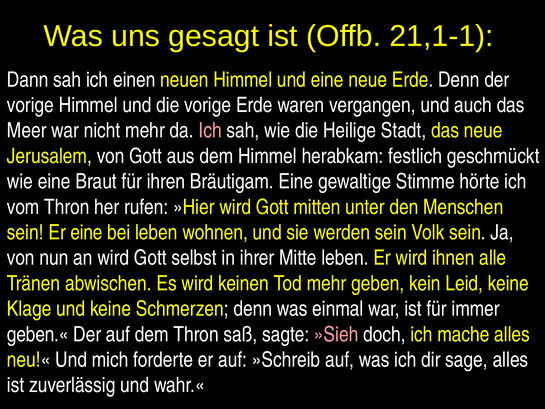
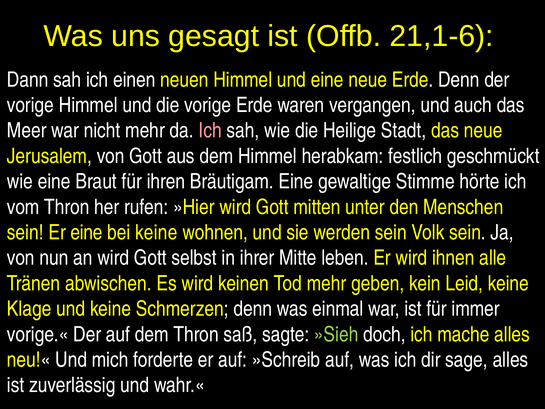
21,1-1: 21,1-1 -> 21,1-6 (442, 36)
bei leben: leben -> keine (156, 232)
geben.«: geben.« -> vorige.« (38, 334)
»Sieh colour: pink -> light green (336, 334)
